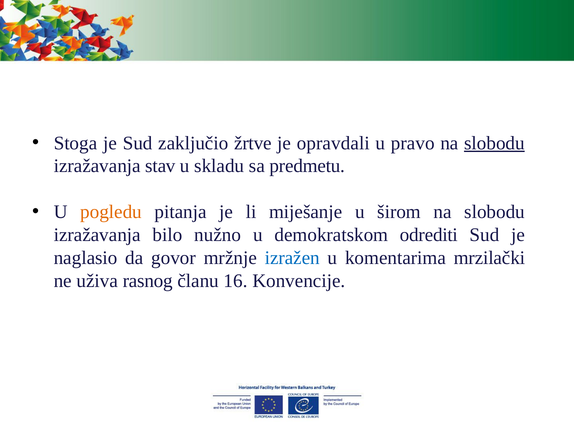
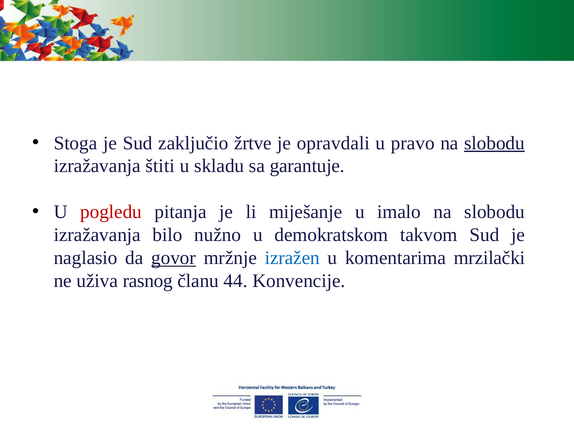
stav: stav -> štiti (160, 166)
predmetu: predmetu -> garantuje (307, 166)
pogledu colour: orange -> red (111, 212)
širom: širom -> imalo (399, 212)
odrediti: odrediti -> takvom (429, 235)
govor underline: none -> present (174, 258)
16: 16 -> 44 (236, 281)
